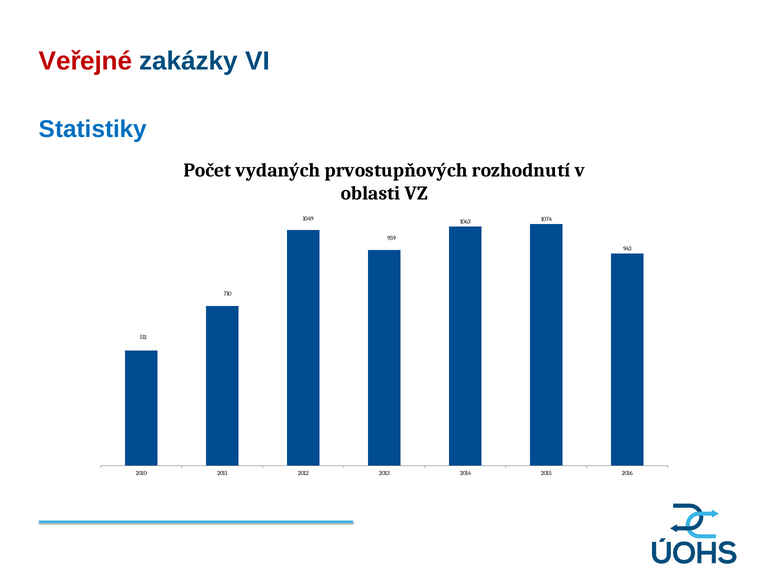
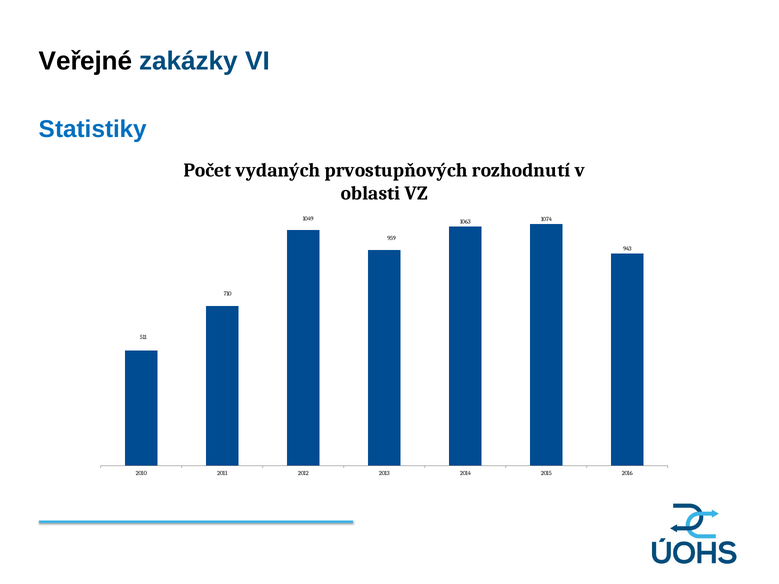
Veřejné colour: red -> black (86, 61)
